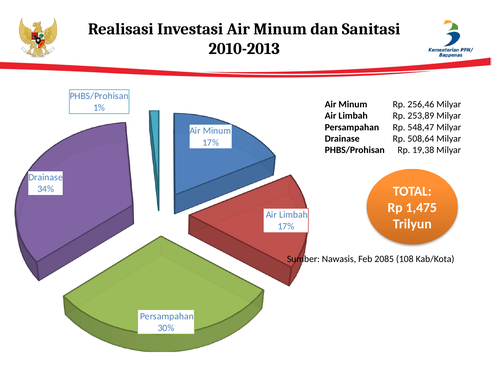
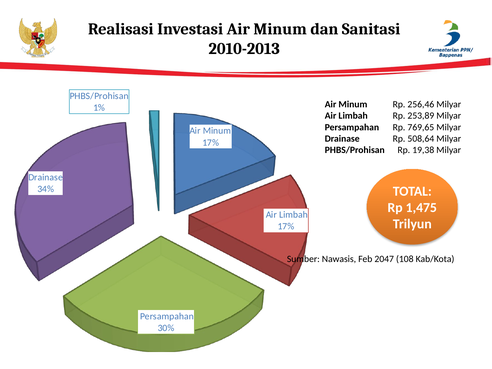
548,47: 548,47 -> 769,65 (421, 127)
2085: 2085 -> 2047 (384, 259)
